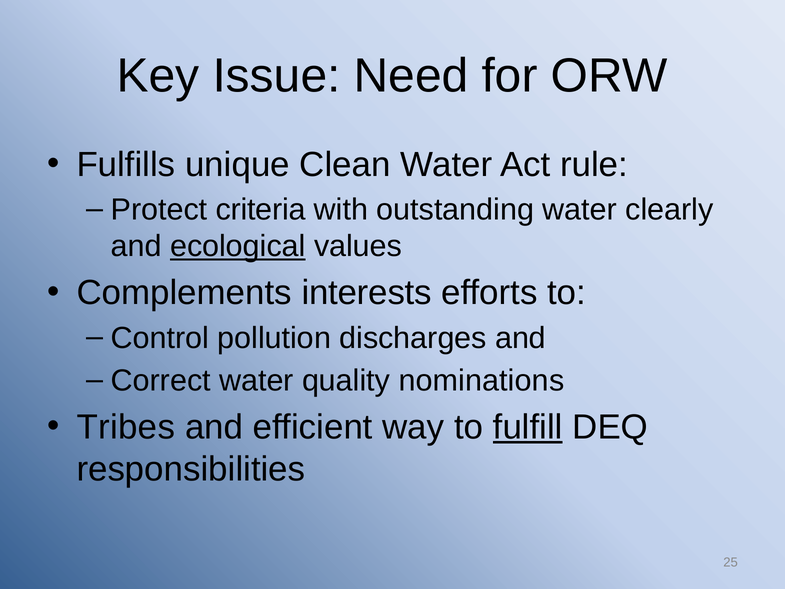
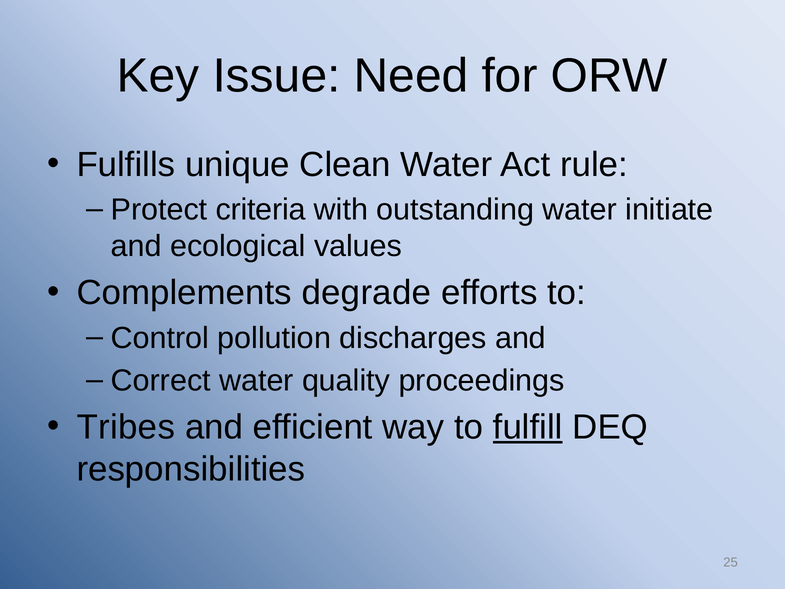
clearly: clearly -> initiate (669, 210)
ecological underline: present -> none (238, 246)
interests: interests -> degrade (366, 293)
nominations: nominations -> proceedings (481, 381)
